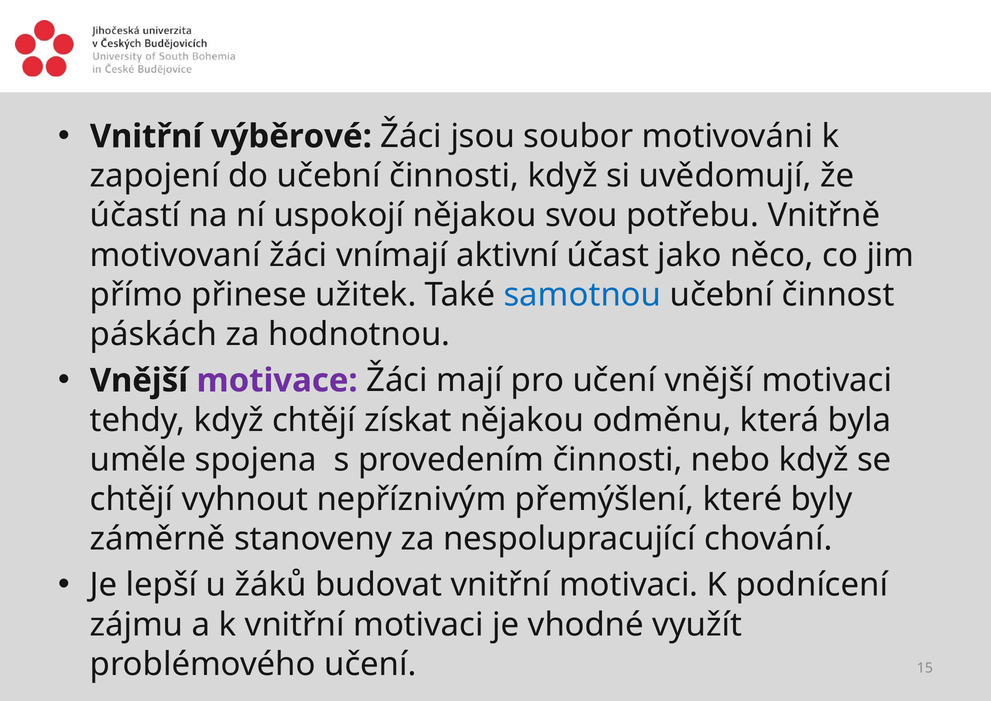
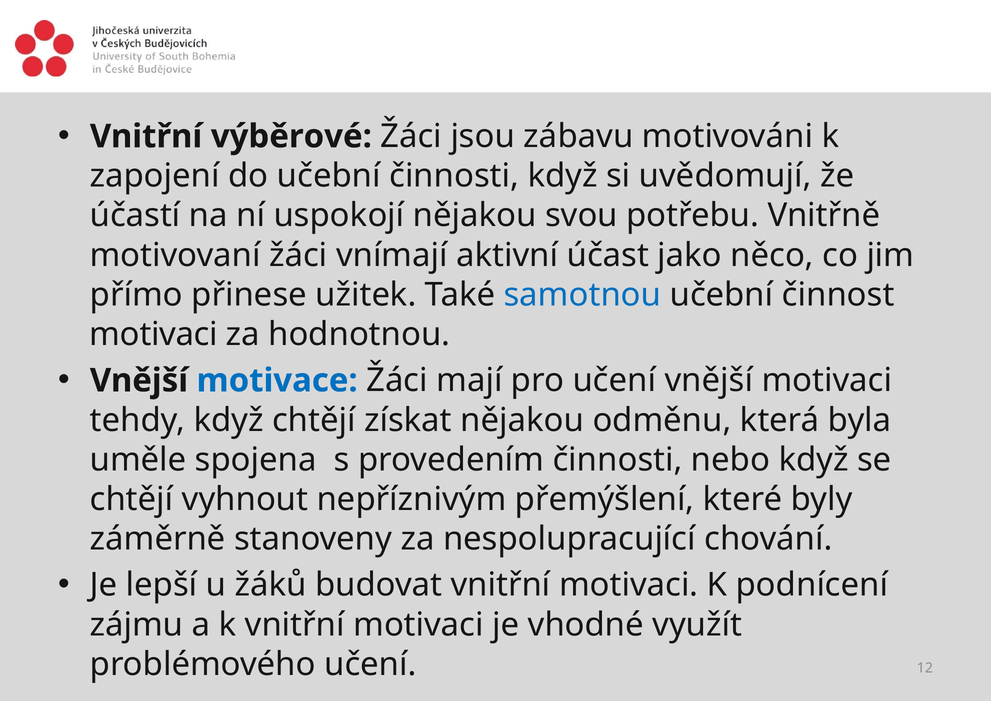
soubor: soubor -> zábavu (578, 136)
páskách: páskách -> motivaci (154, 334)
motivace colour: purple -> blue (277, 380)
15: 15 -> 12 (925, 668)
